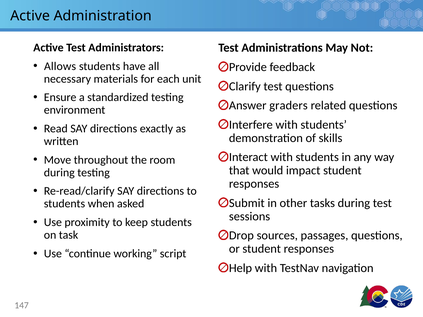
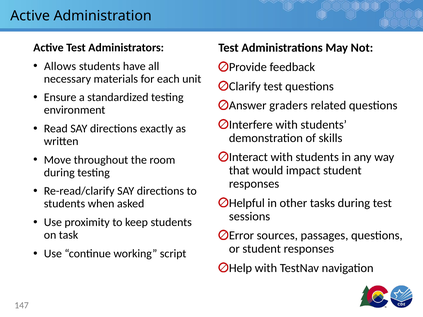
Submit: Submit -> Helpful (247, 203)
Drop: Drop -> Error (241, 236)
